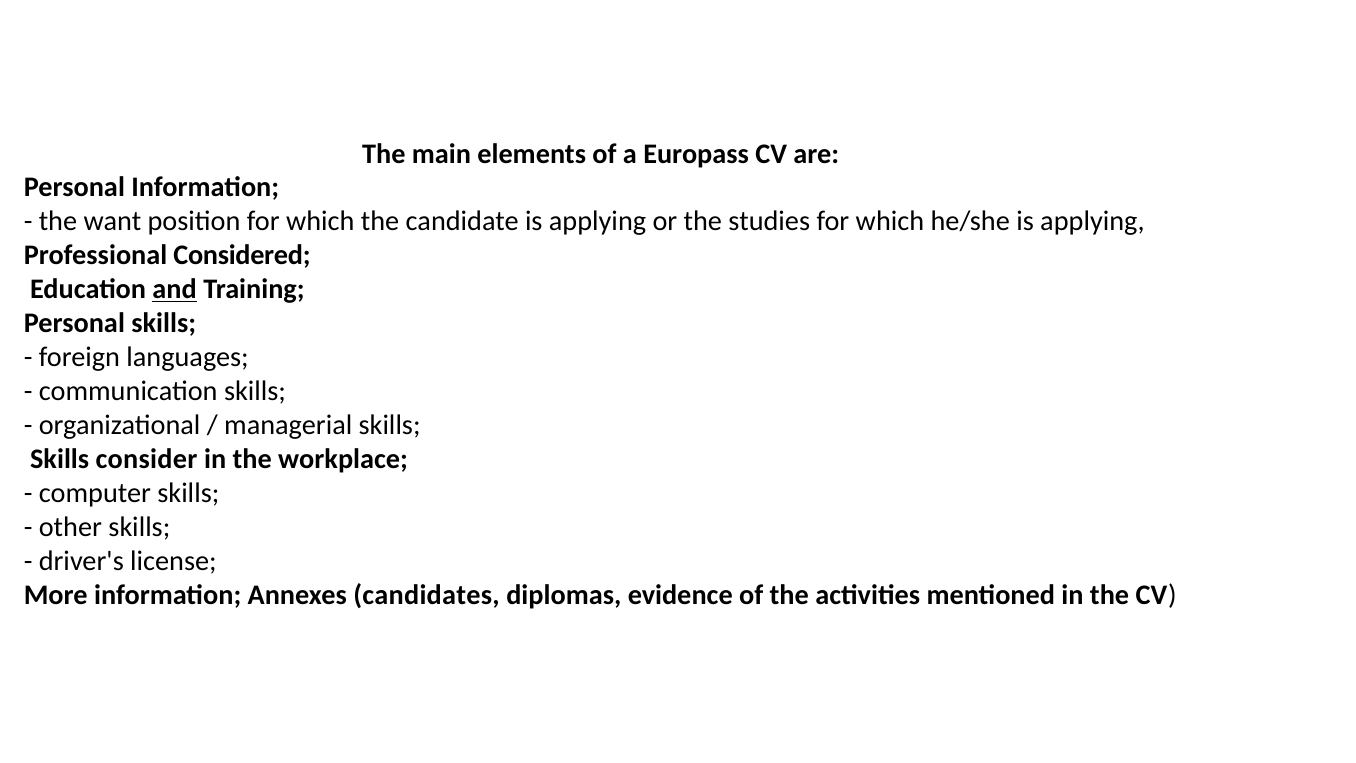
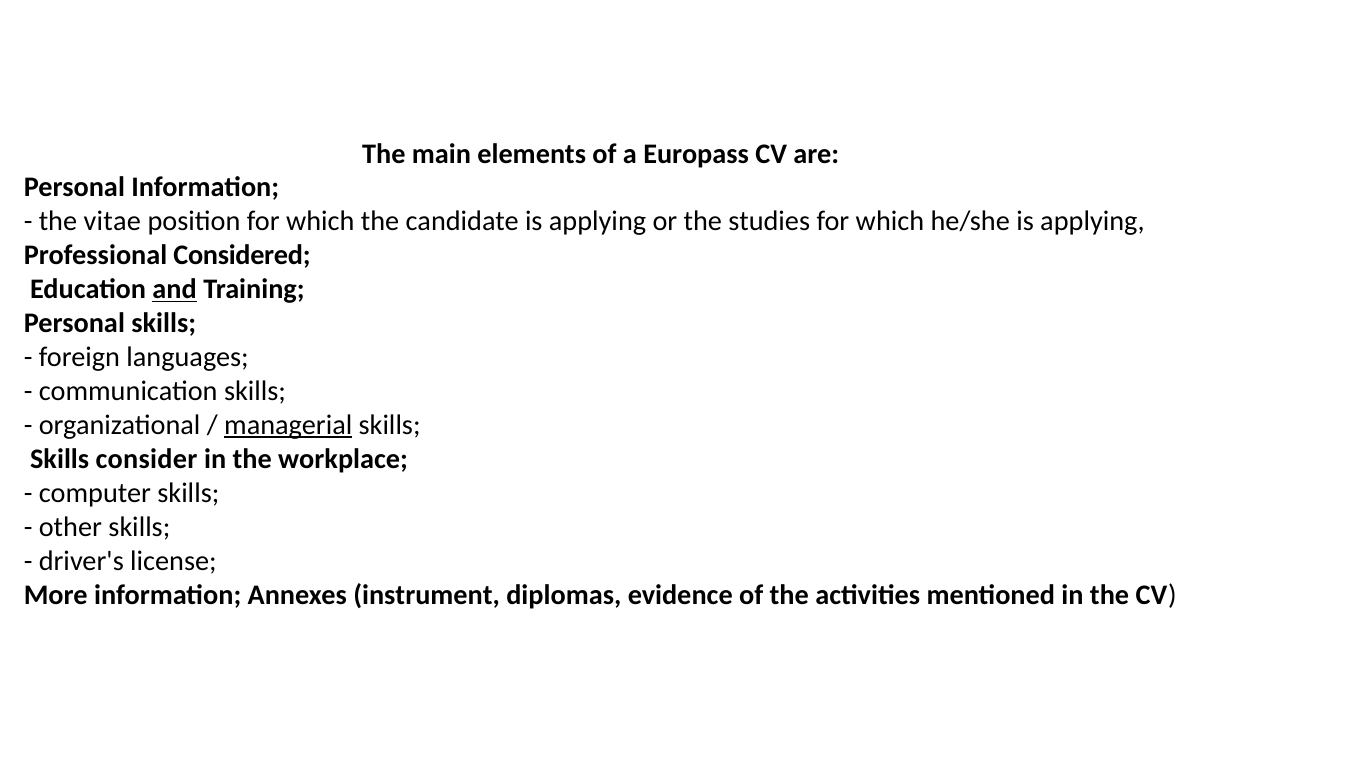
want: want -> vitae (112, 221)
managerial underline: none -> present (288, 425)
candidates: candidates -> instrument (427, 595)
